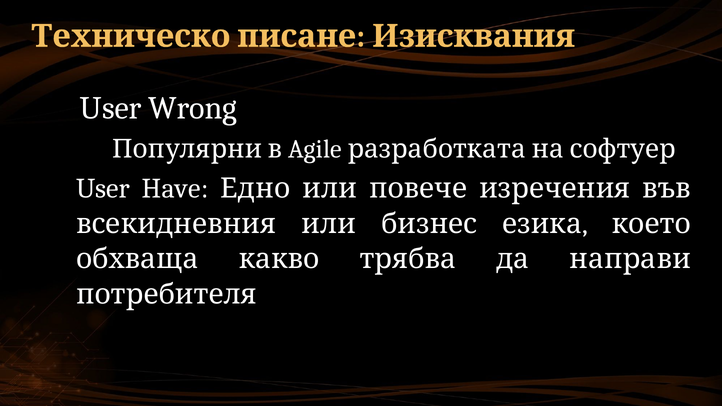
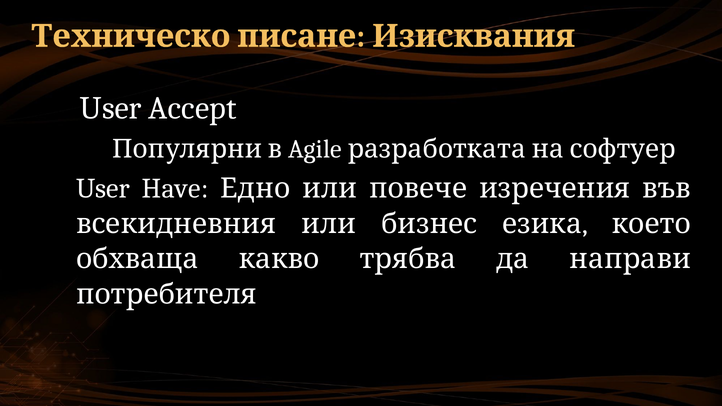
Wrong: Wrong -> Accept (193, 108)
